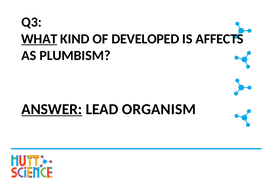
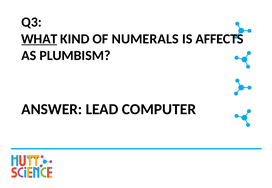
DEVELOPED: DEVELOPED -> NUMERALS (145, 39)
ANSWER underline: present -> none (52, 109)
ORGANISM: ORGANISM -> COMPUTER (159, 109)
